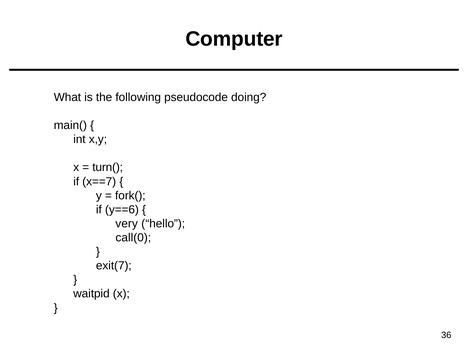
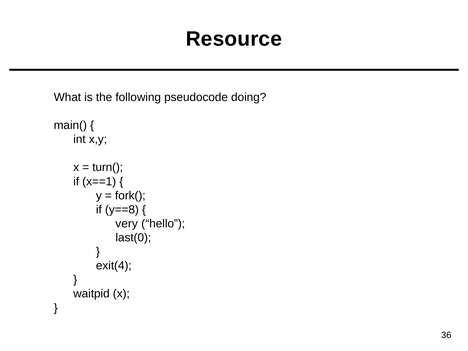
Computer: Computer -> Resource (234, 39)
x==7: x==7 -> x==1 (99, 181)
y==6: y==6 -> y==8 (122, 210)
call(0: call(0 -> last(0 (133, 238)
exit(7: exit(7 -> exit(4 (114, 266)
